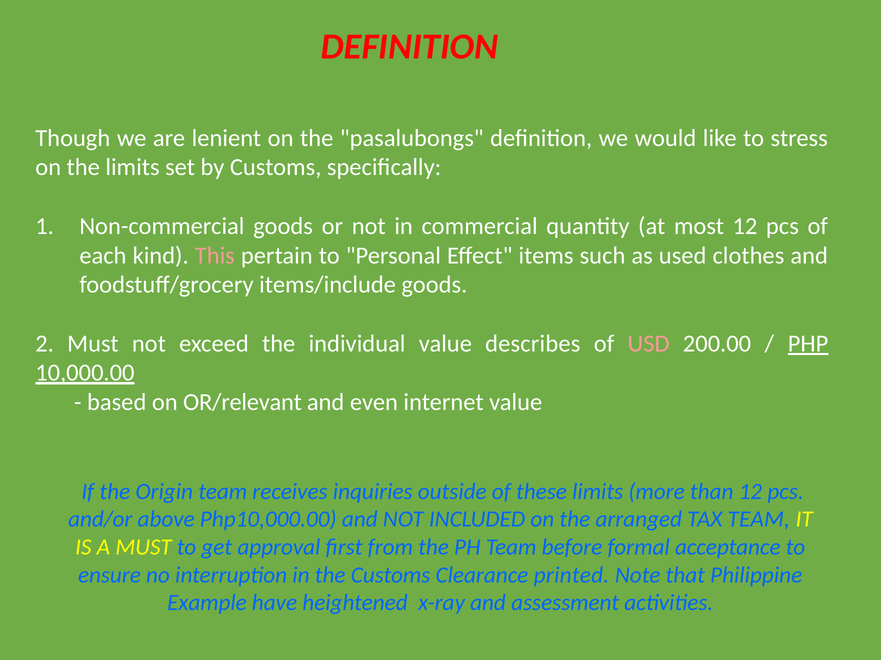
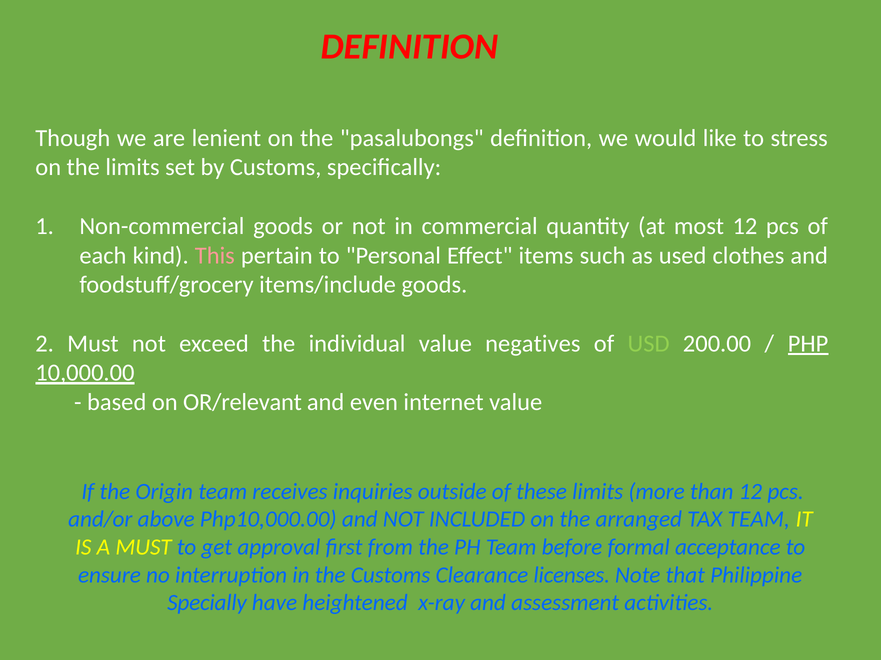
describes: describes -> negatives (533, 344)
USD colour: pink -> light green (649, 344)
printed: printed -> licenses (572, 576)
Example: Example -> Specially (207, 604)
